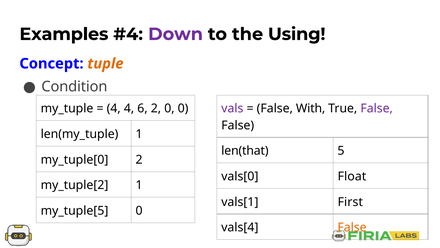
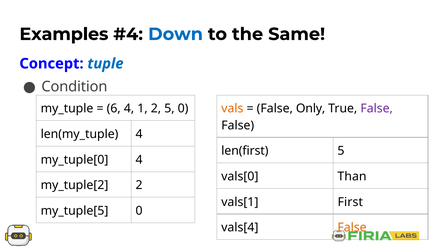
Down colour: purple -> blue (176, 34)
Using: Using -> Same (297, 34)
tuple colour: orange -> blue (105, 63)
4: 4 -> 6 (114, 108)
6: 6 -> 1 (142, 108)
2 0: 0 -> 5 (169, 108)
vals colour: purple -> orange (232, 108)
With: With -> Only (311, 108)
1: 1 -> 4 (139, 134)
len(that: len(that -> len(first (245, 151)
2: 2 -> 4 (139, 159)
Float: Float -> Than (352, 176)
1: 1 -> 2 (139, 185)
